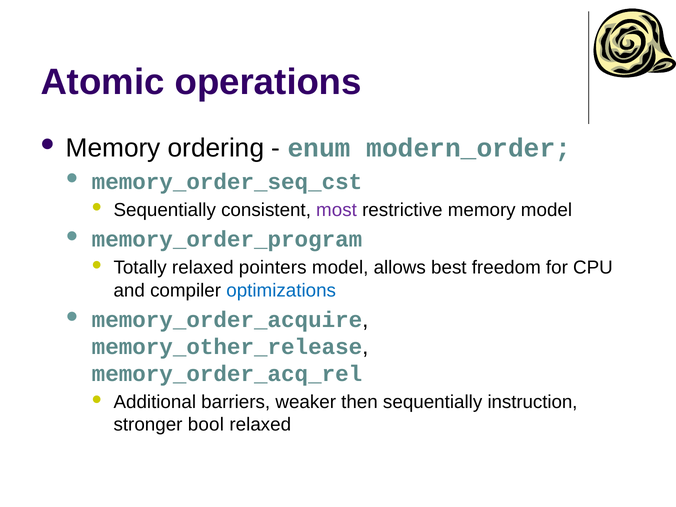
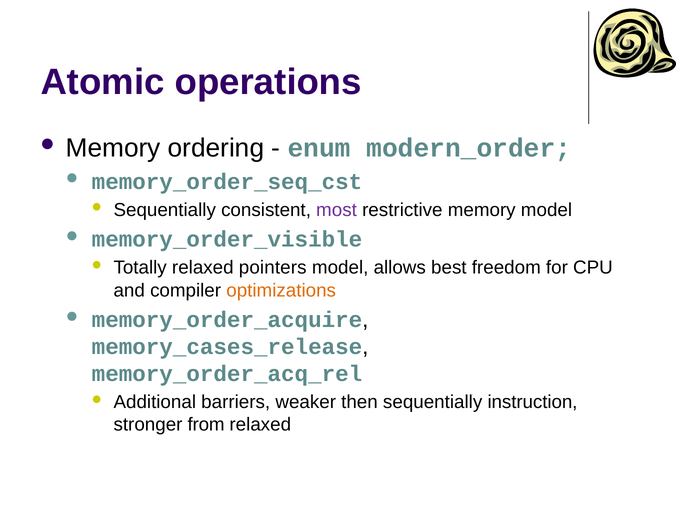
memory_order_program: memory_order_program -> memory_order_visible (227, 239)
optimizations colour: blue -> orange (281, 290)
memory_other_release: memory_other_release -> memory_cases_release (227, 347)
bool: bool -> from (206, 425)
